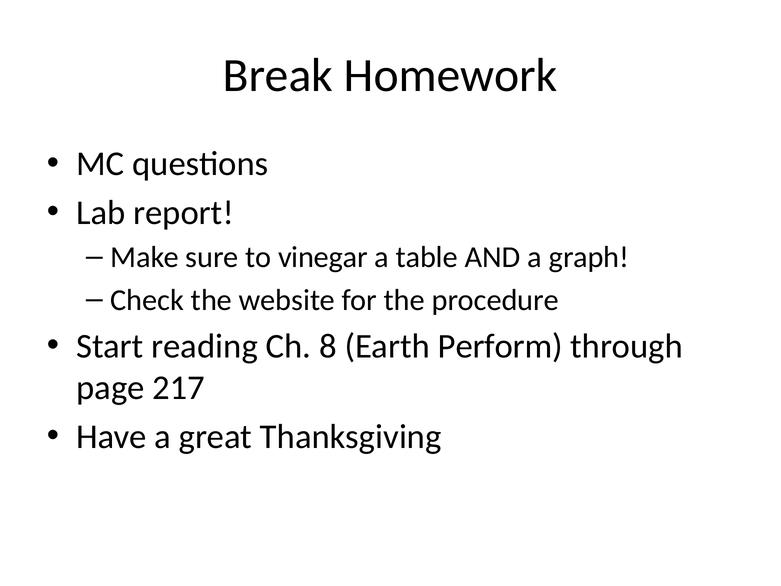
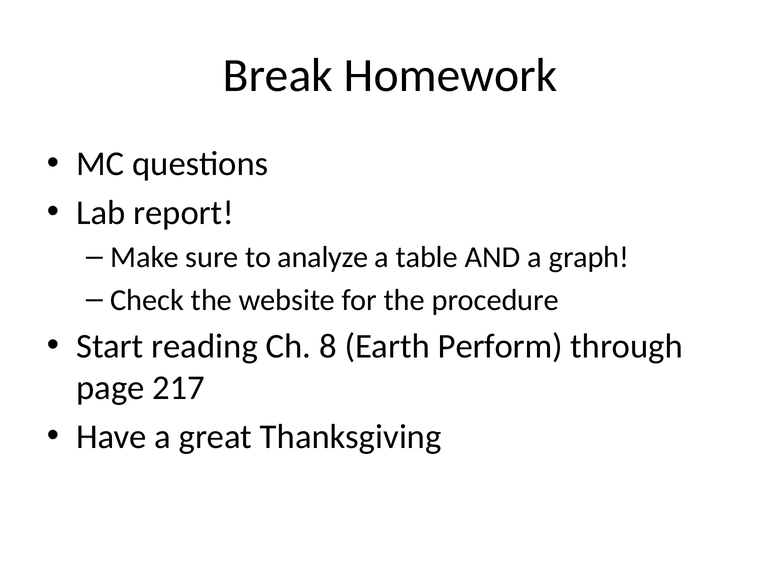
vinegar: vinegar -> analyze (323, 257)
